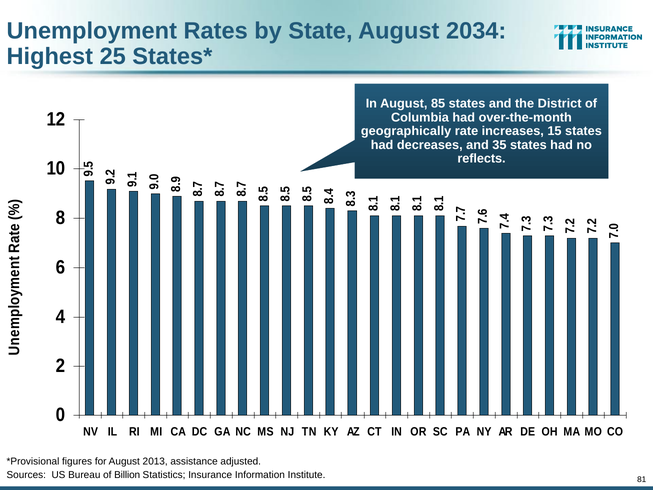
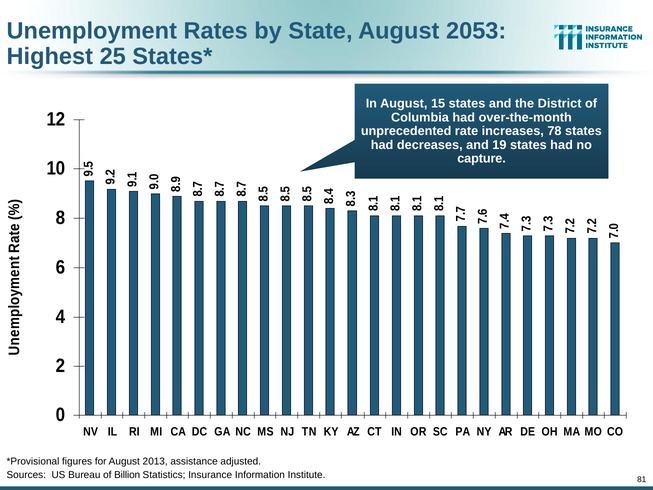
2034: 2034 -> 2053 (476, 31)
85: 85 -> 15 (438, 104)
geographically: geographically -> unprecedented (406, 131)
15: 15 -> 78 (554, 131)
35: 35 -> 19 (499, 145)
reflects: reflects -> capture (482, 158)
